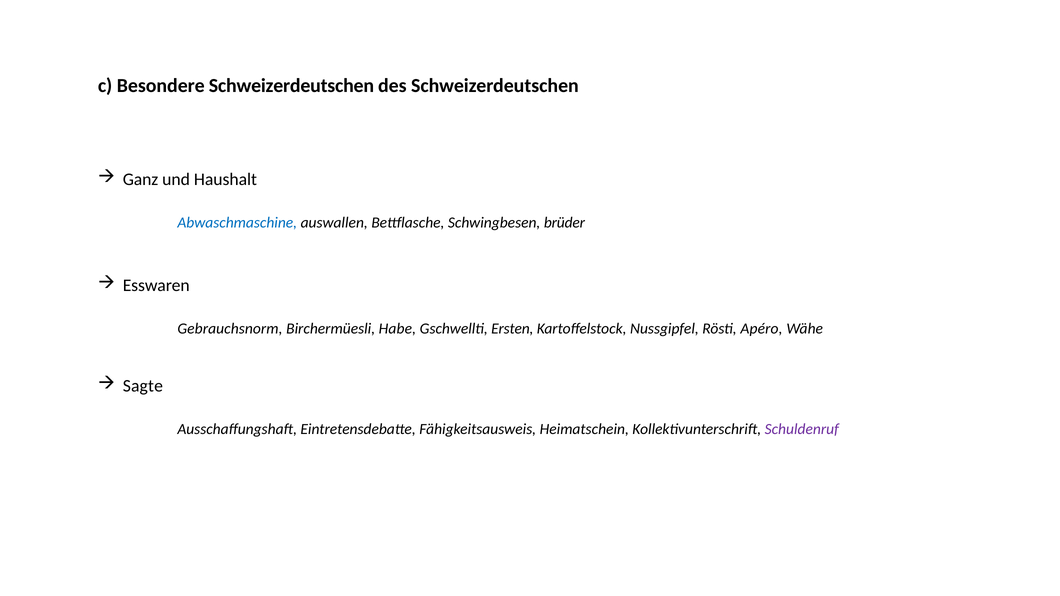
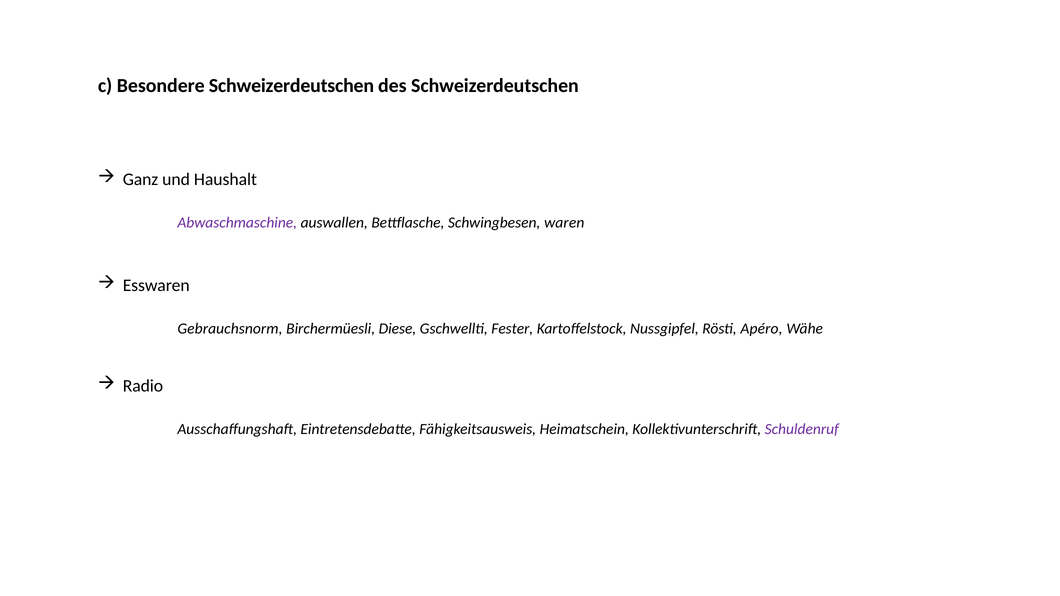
Abwaschmaschine colour: blue -> purple (237, 223)
brüder: brüder -> waren (564, 223)
Habe: Habe -> Diese (397, 329)
Ersten: Ersten -> Fester (512, 329)
Sagte: Sagte -> Radio (143, 386)
